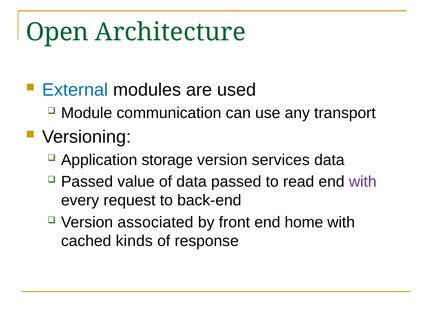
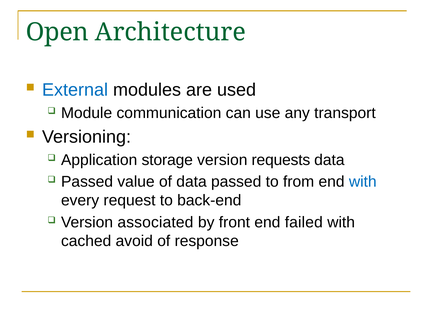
services: services -> requests (281, 160)
read: read -> from (299, 182)
with colour: purple -> blue (363, 182)
home: home -> failed (304, 222)
kinds: kinds -> avoid (134, 241)
